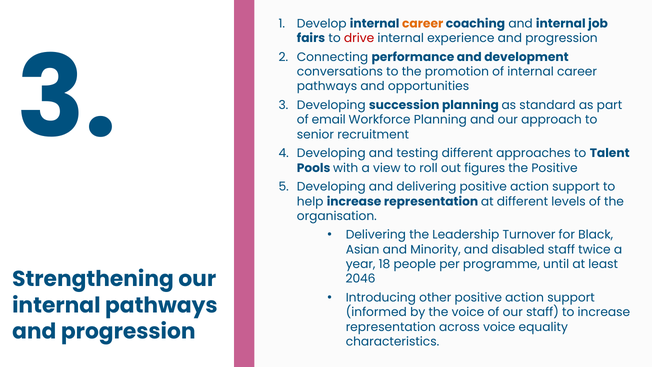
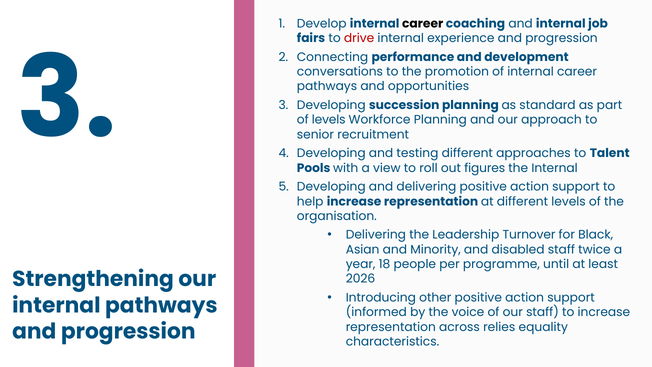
career colour: orange -> black (423, 24)
of email: email -> levels (329, 120)
the Positive: Positive -> Internal (555, 168)
2046: 2046 -> 2026 (360, 279)
across voice: voice -> relies (499, 327)
